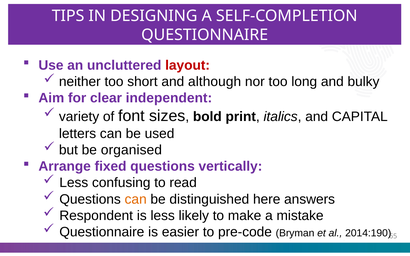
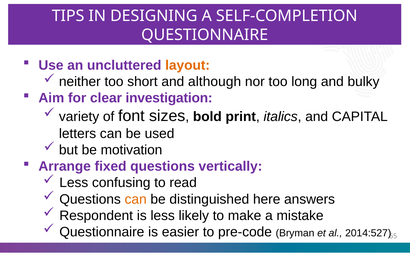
layout colour: red -> orange (188, 65)
independent: independent -> investigation (169, 98)
organised: organised -> motivation (132, 150)
2014:190: 2014:190 -> 2014:527 (368, 233)
